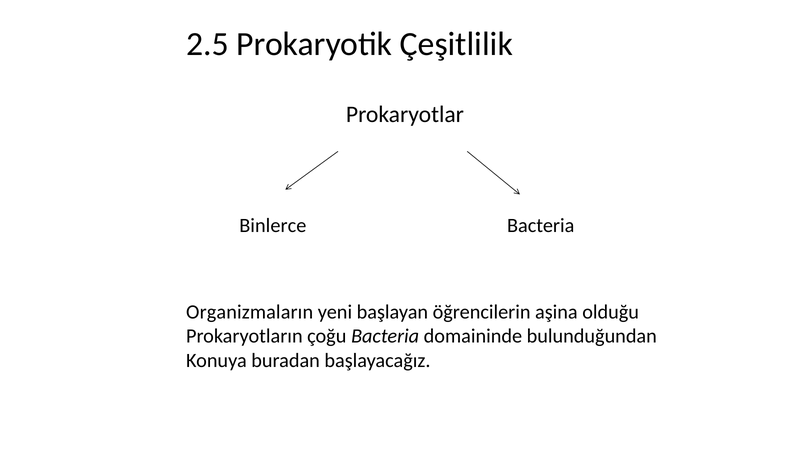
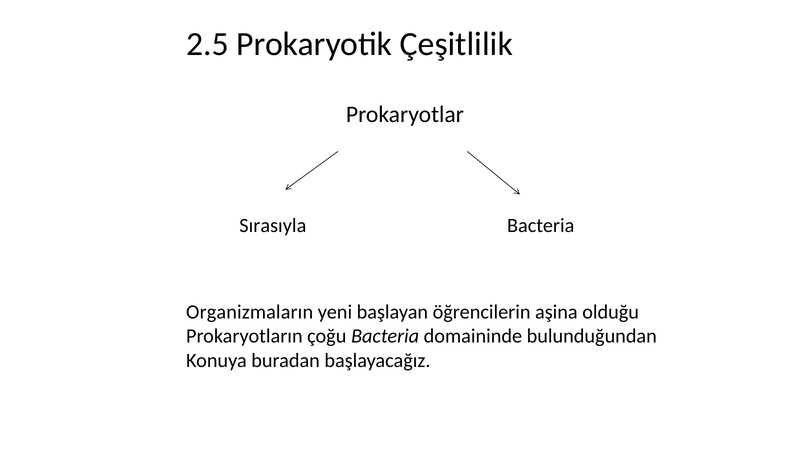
Binlerce: Binlerce -> Sırasıyla (273, 225)
